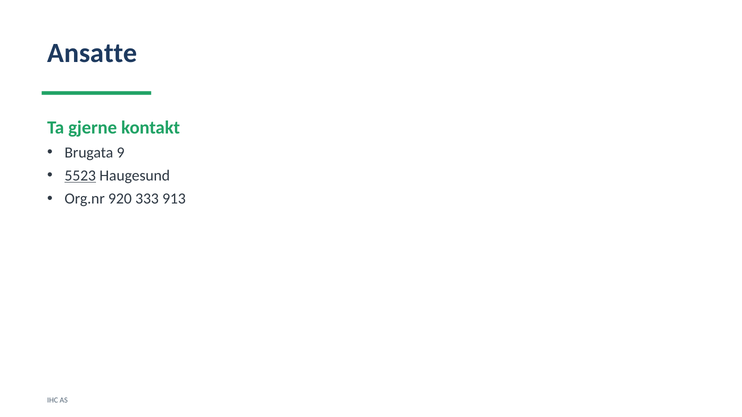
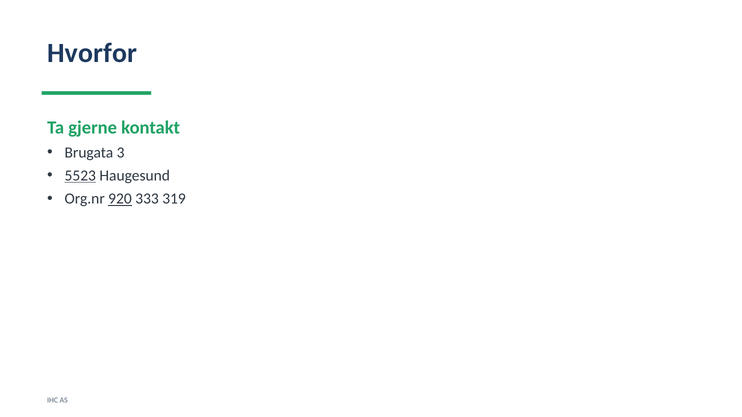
Ansatte: Ansatte -> Hvorfor (92, 53)
9: 9 -> 3 (121, 153)
920 underline: none -> present (120, 199)
913: 913 -> 319 (174, 199)
